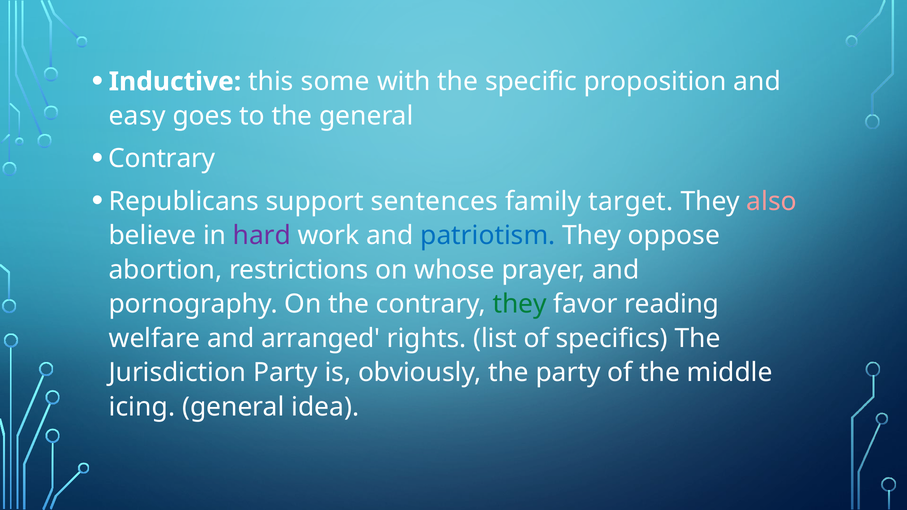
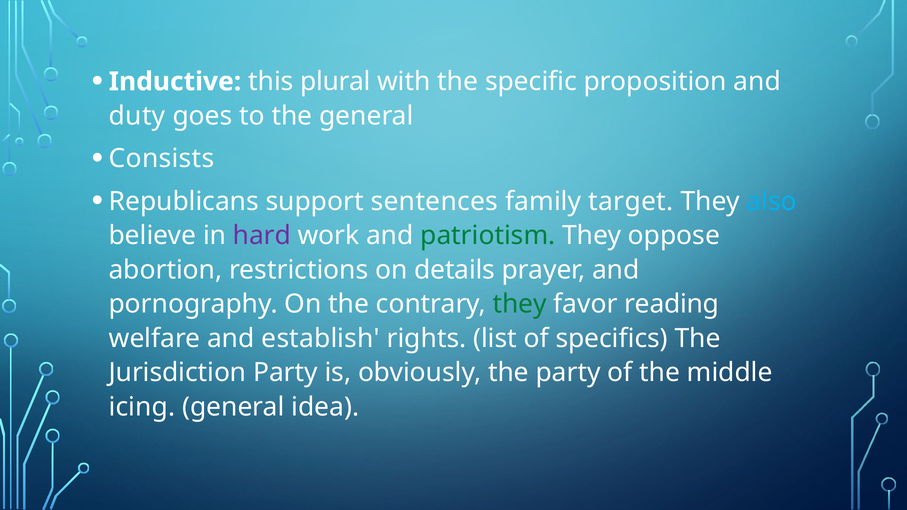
some: some -> plural (335, 82)
easy: easy -> duty (137, 116)
Contrary: Contrary -> Consists (162, 159)
also colour: pink -> light blue (772, 201)
patriotism colour: blue -> green (488, 236)
whose: whose -> details (455, 270)
arranged: arranged -> establish (321, 339)
